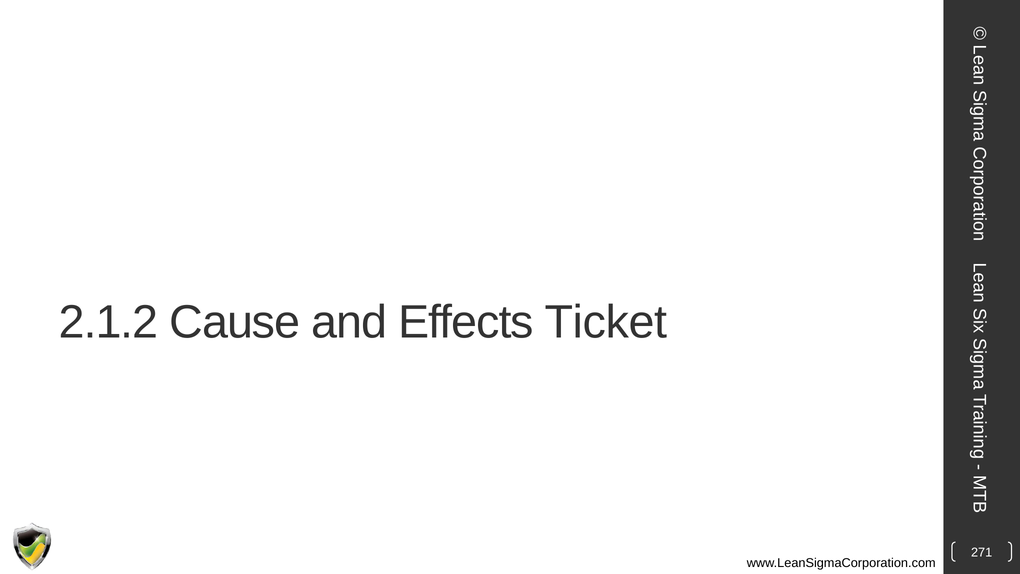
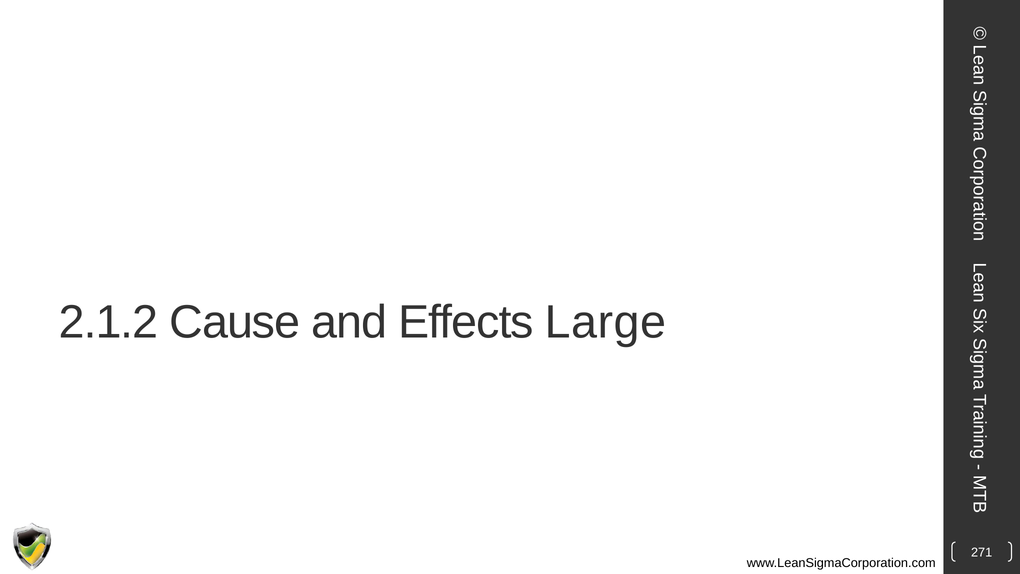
Ticket: Ticket -> Large (606, 322)
